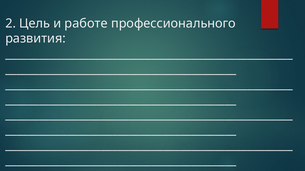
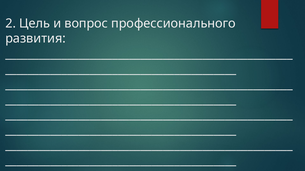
работе: работе -> вопрос (86, 23)
